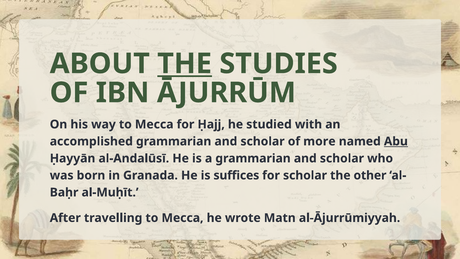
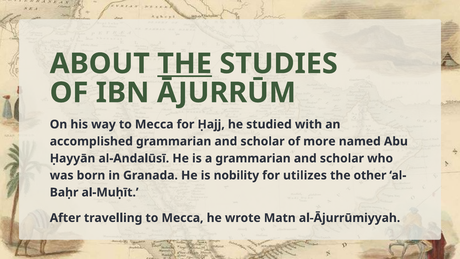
Abu underline: present -> none (396, 141)
suffices: suffices -> nobility (236, 175)
for scholar: scholar -> utilizes (305, 175)
